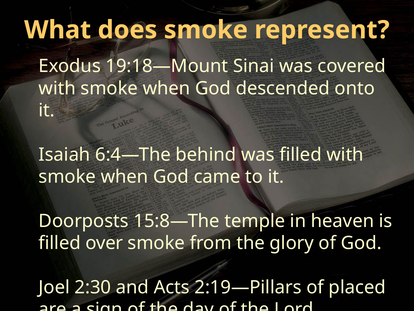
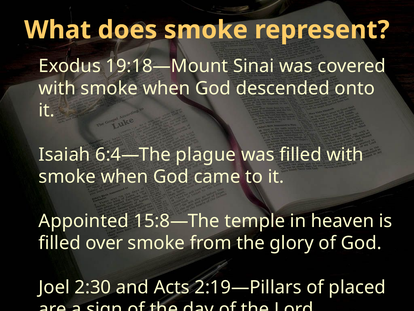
behind: behind -> plague (206, 154)
Doorposts: Doorposts -> Appointed (84, 221)
